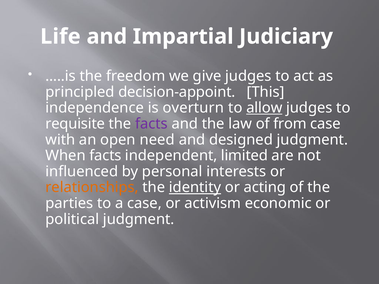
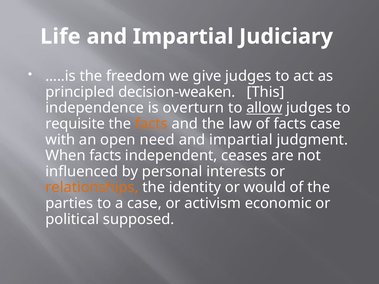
decision-appoint: decision-appoint -> decision-weaken (177, 92)
facts colour: purple -> orange (151, 124)
of from: from -> facts (290, 124)
designed: designed -> impartial (241, 140)
limited: limited -> ceases (244, 156)
identity underline: present -> none (195, 188)
acting: acting -> would (265, 188)
political judgment: judgment -> supposed (139, 219)
